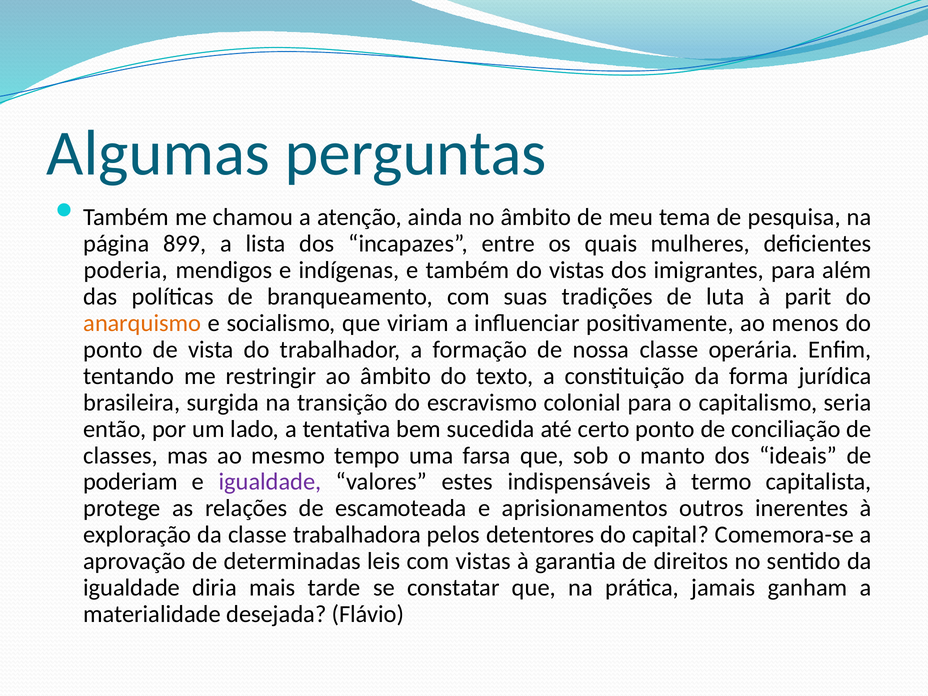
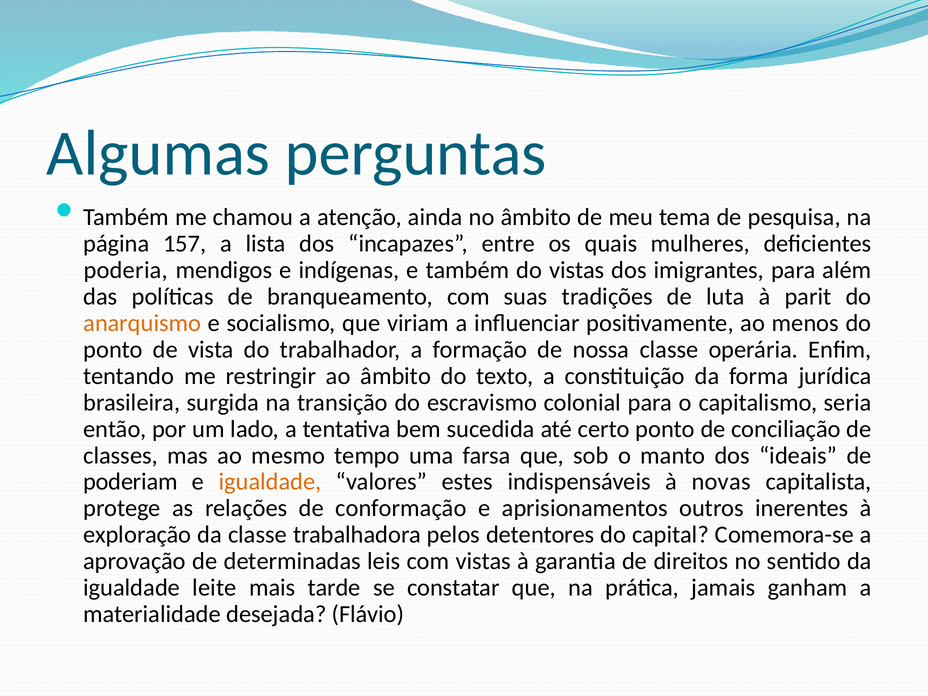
899: 899 -> 157 (185, 244)
igualdade colour: purple -> orange (270, 482)
termo: termo -> novas (721, 482)
escamoteada: escamoteada -> conformação (401, 508)
diria: diria -> leite (215, 588)
